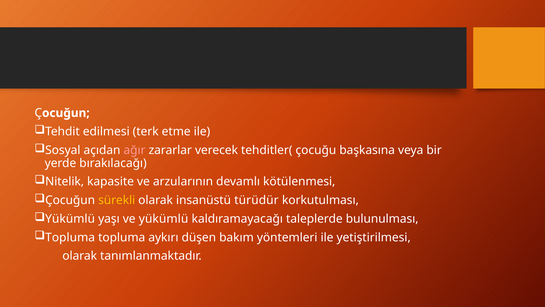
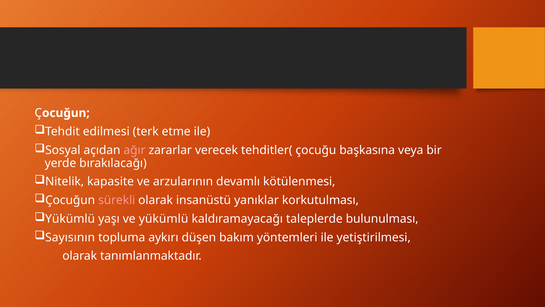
sürekli colour: yellow -> pink (117, 200)
türüdür: türüdür -> yanıklar (256, 200)
Topluma: Topluma -> Sayısının (70, 237)
